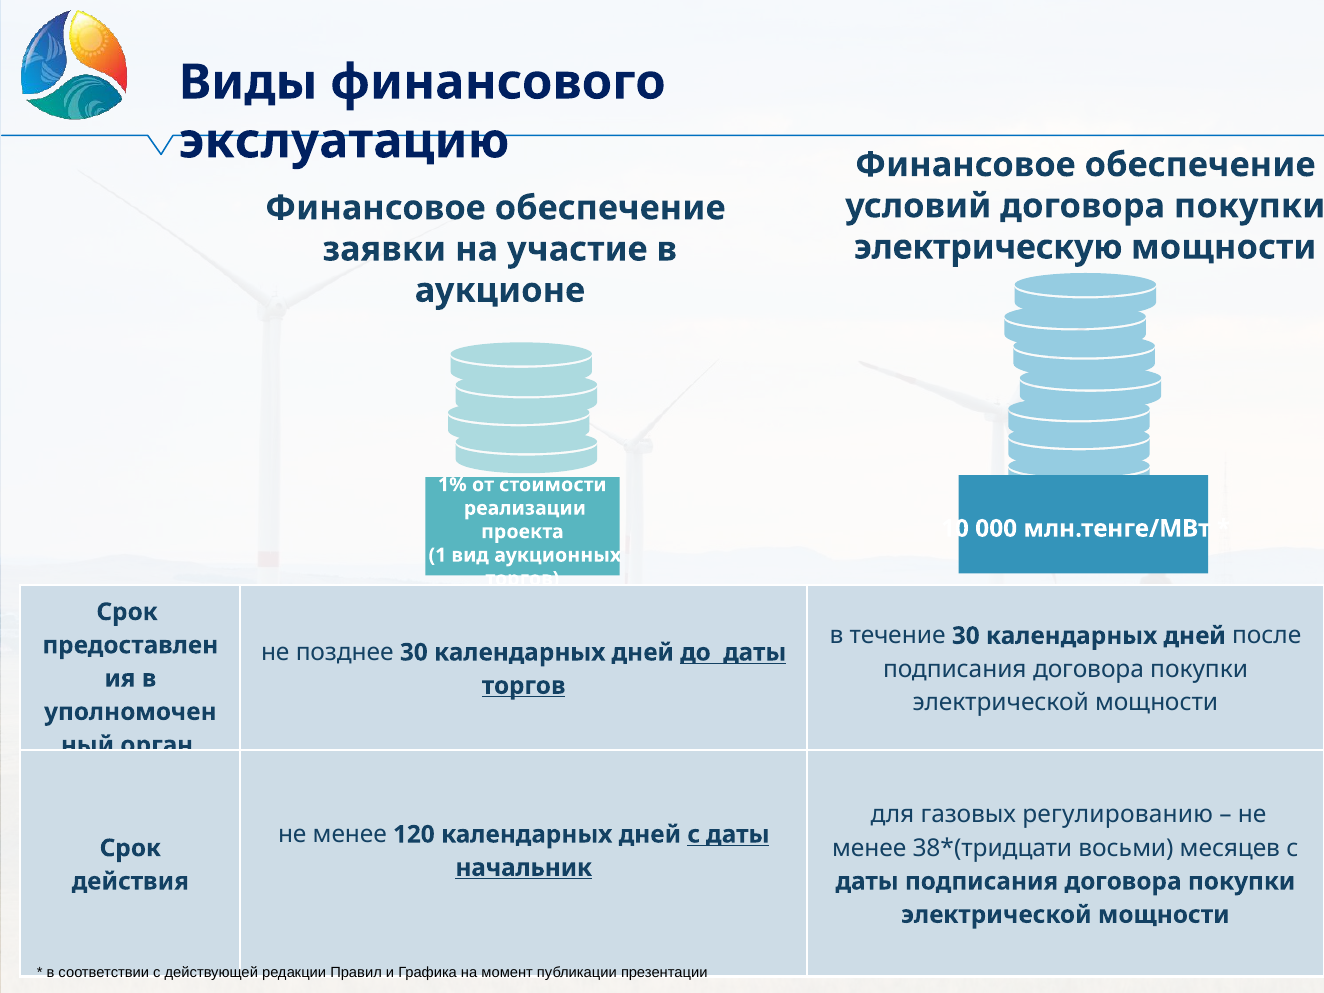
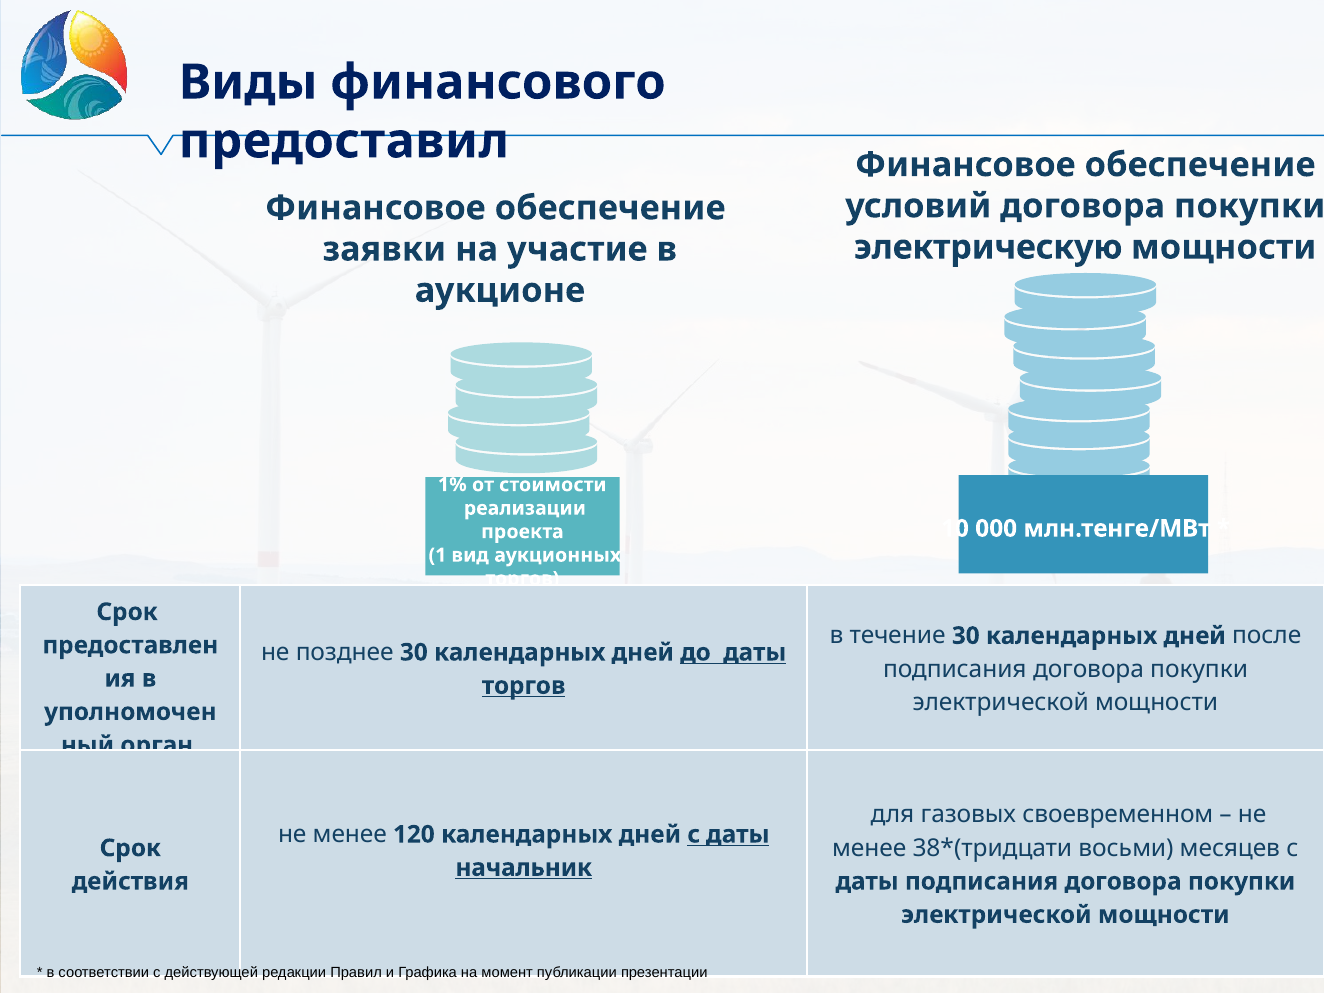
экслуатацию: экслуатацию -> предоставил (344, 141)
регулированию: регулированию -> своевременном (1118, 815)
